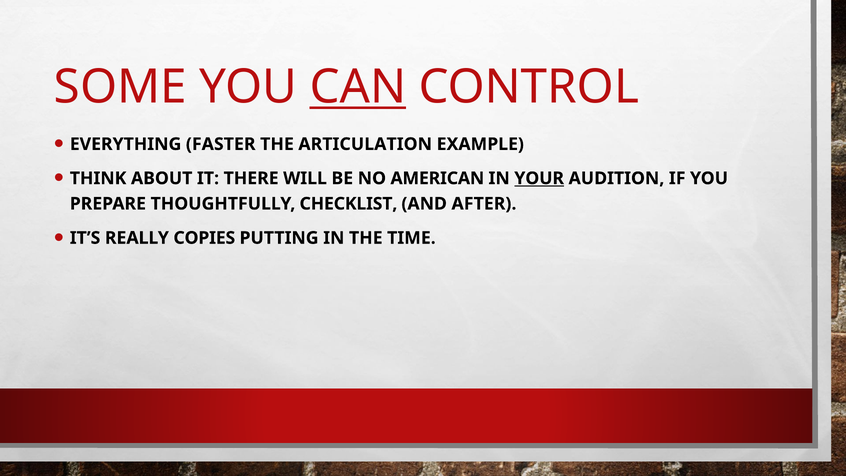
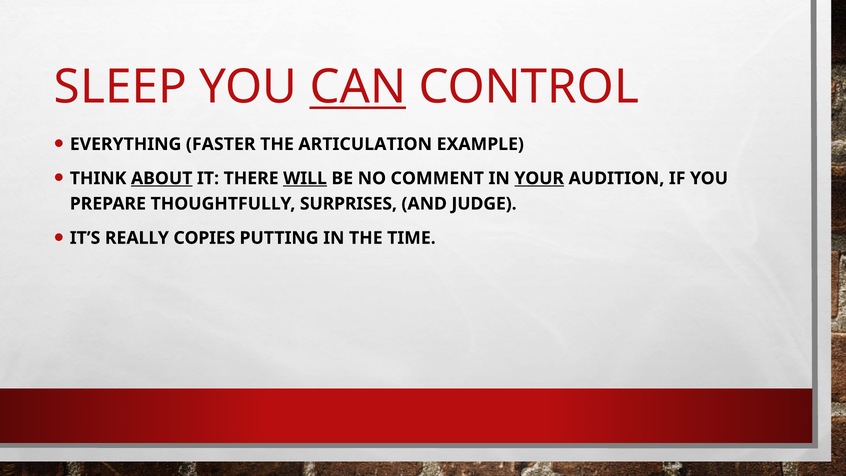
SOME: SOME -> SLEEP (120, 87)
ABOUT underline: none -> present (162, 178)
WILL underline: none -> present (305, 178)
AMERICAN: AMERICAN -> COMMENT (437, 178)
CHECKLIST: CHECKLIST -> SURPRISES (348, 204)
AFTER: AFTER -> JUDGE (484, 204)
